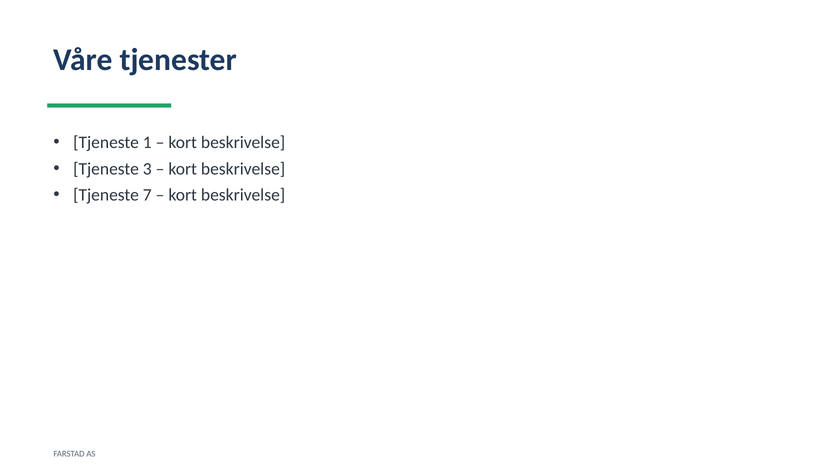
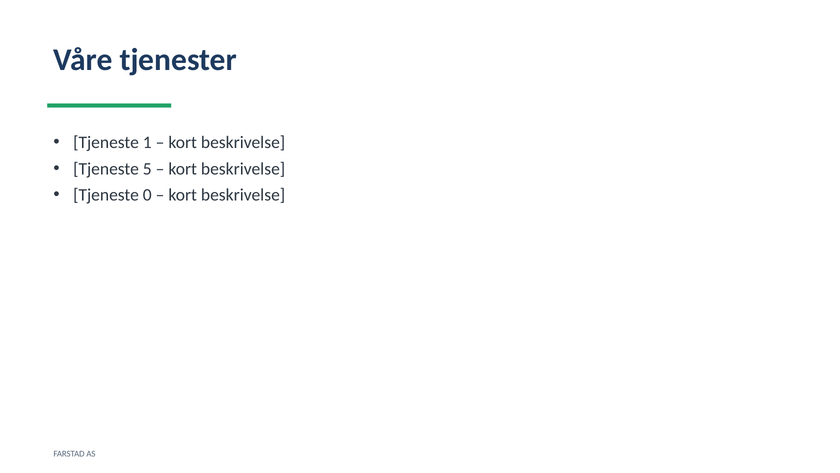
3: 3 -> 5 (147, 169)
7: 7 -> 0 (147, 195)
